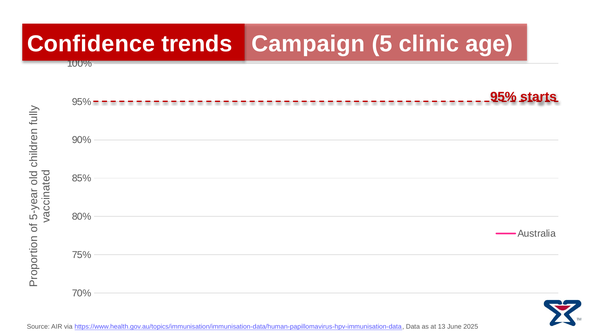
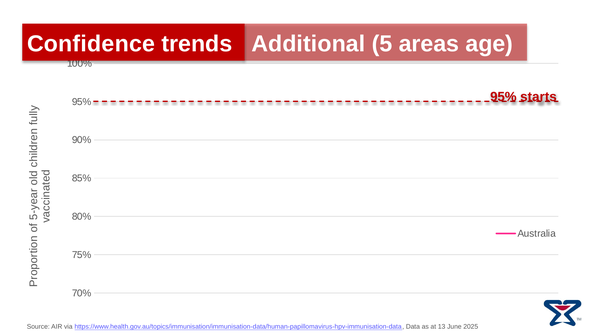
Campaign: Campaign -> Additional (308, 44)
clinic: clinic -> areas (429, 44)
